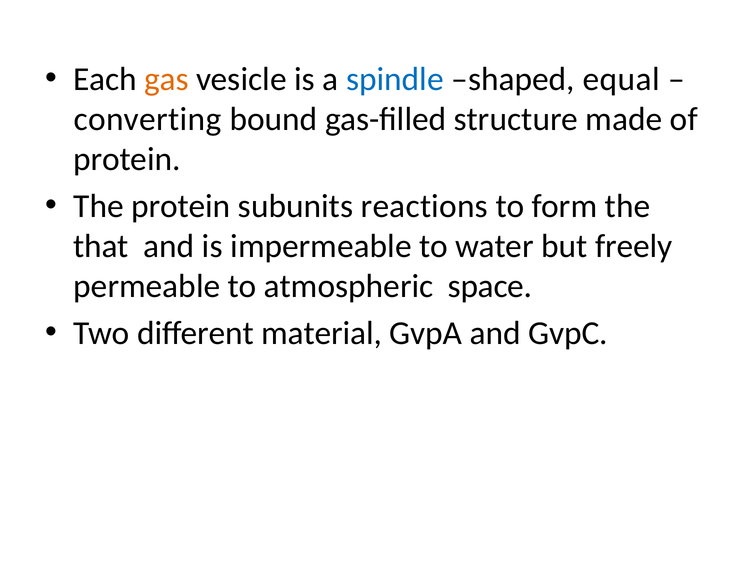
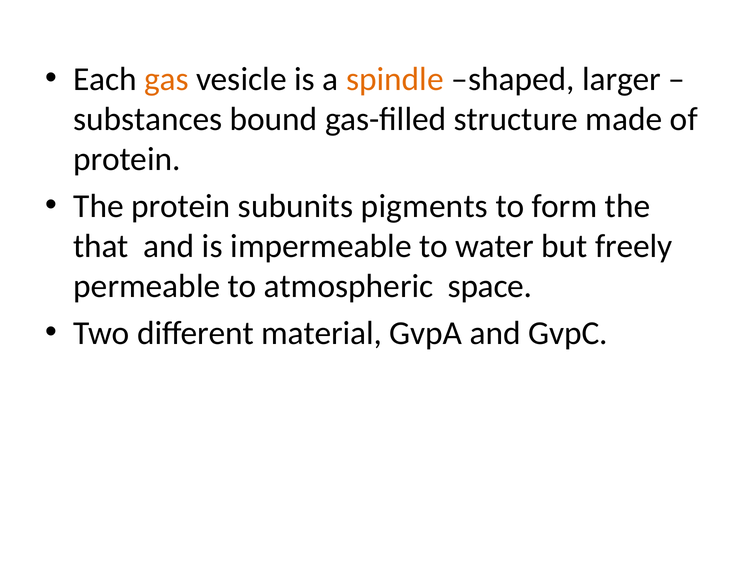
spindle colour: blue -> orange (395, 79)
equal: equal -> larger (622, 79)
converting: converting -> substances (148, 119)
reactions: reactions -> pigments (424, 206)
